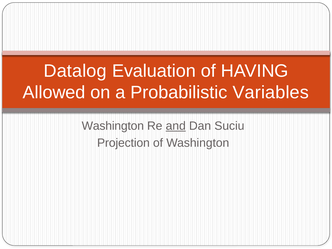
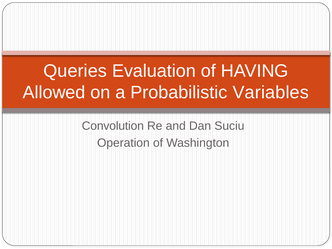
Datalog: Datalog -> Queries (75, 71)
Washington: Washington -> Convolution (113, 126)
and underline: present -> none (176, 126)
Projection: Projection -> Operation (123, 143)
